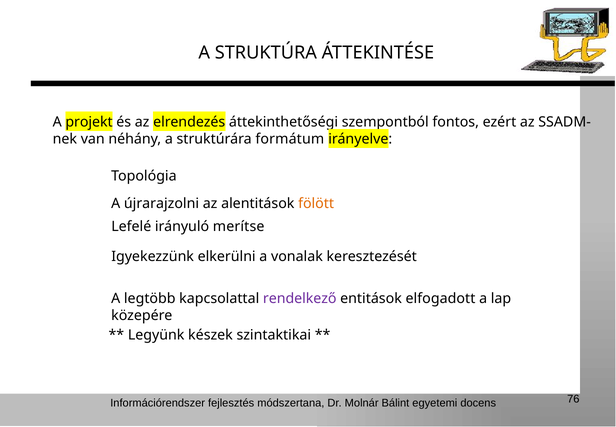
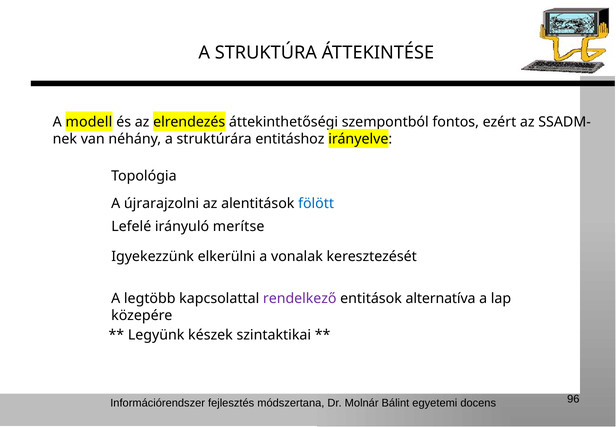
projekt: projekt -> modell (89, 122)
formátum: formátum -> entitáshoz (290, 139)
fölött colour: orange -> blue (316, 203)
elfogadott: elfogadott -> alternatíva (441, 298)
76: 76 -> 96 (573, 399)
